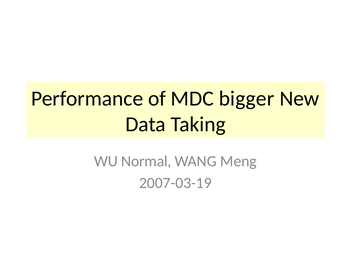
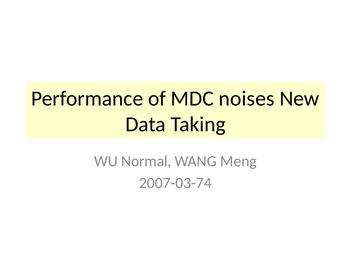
bigger: bigger -> noises (247, 99)
2007-03-19: 2007-03-19 -> 2007-03-74 (175, 183)
